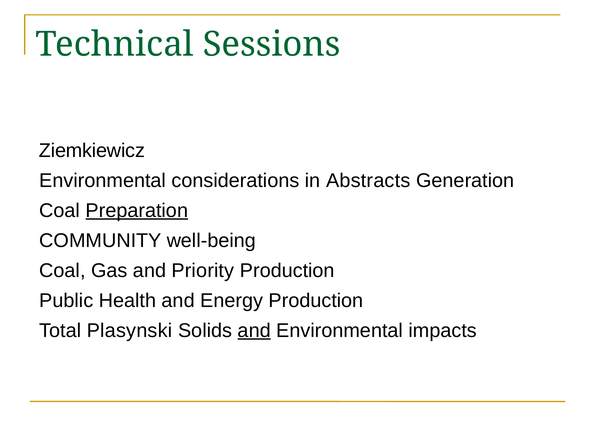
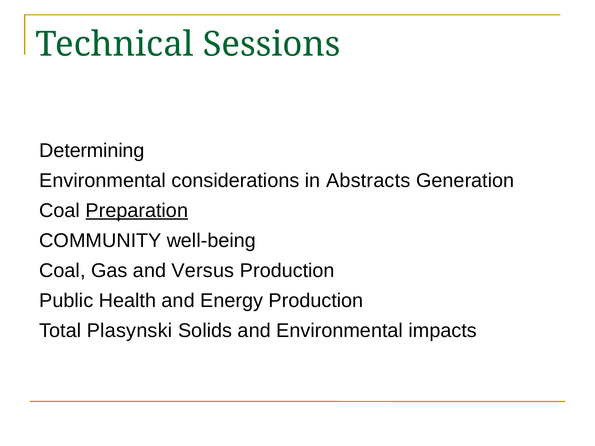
Ziemkiewicz: Ziemkiewicz -> Determining (92, 151)
Priority: Priority -> Versus (203, 271)
and underline: present -> none (254, 331)
